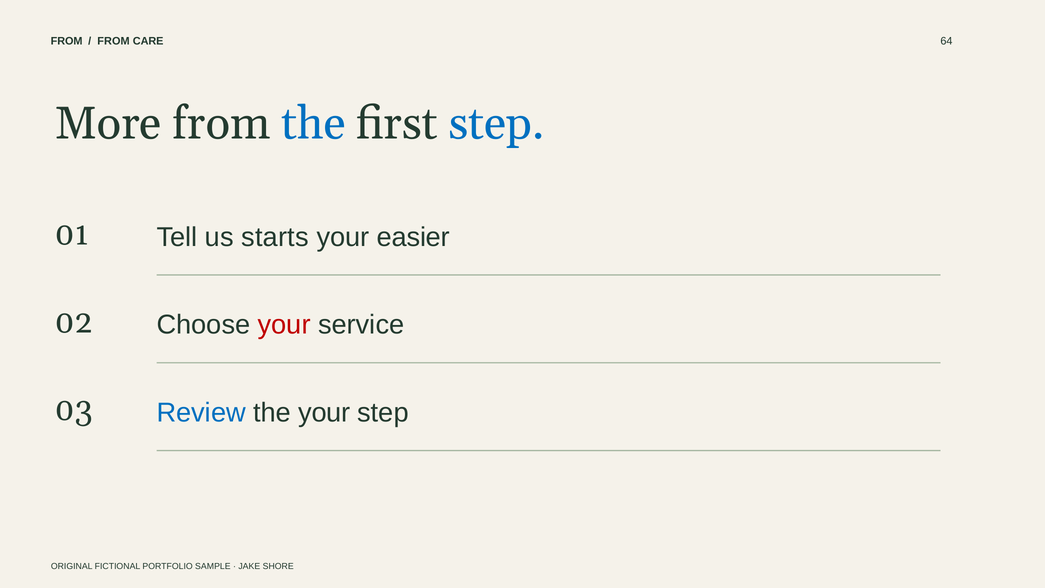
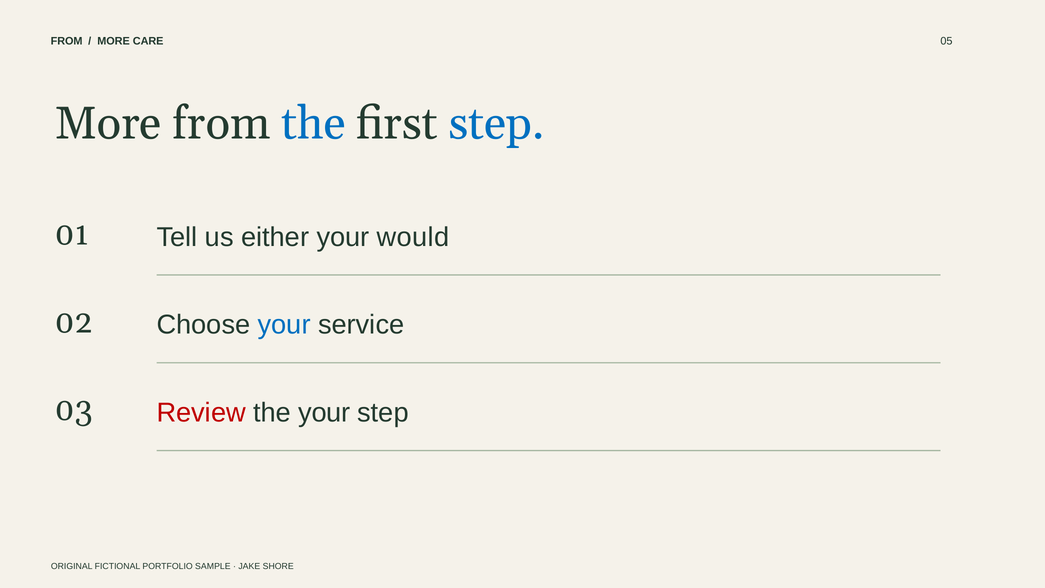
FROM: FROM -> MORE (114, 41)
64: 64 -> 05 (947, 41)
starts: starts -> either (275, 237)
easier: easier -> would (413, 237)
your colour: red -> blue (284, 325)
Review colour: blue -> red (201, 413)
